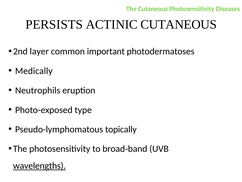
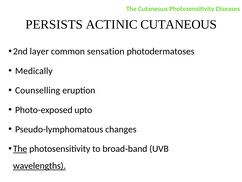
important: important -> sensation (106, 51)
Neutrophils: Neutrophils -> Counselling (38, 90)
type: type -> upto (83, 110)
topically: topically -> changes (121, 129)
The underline: none -> present (20, 148)
